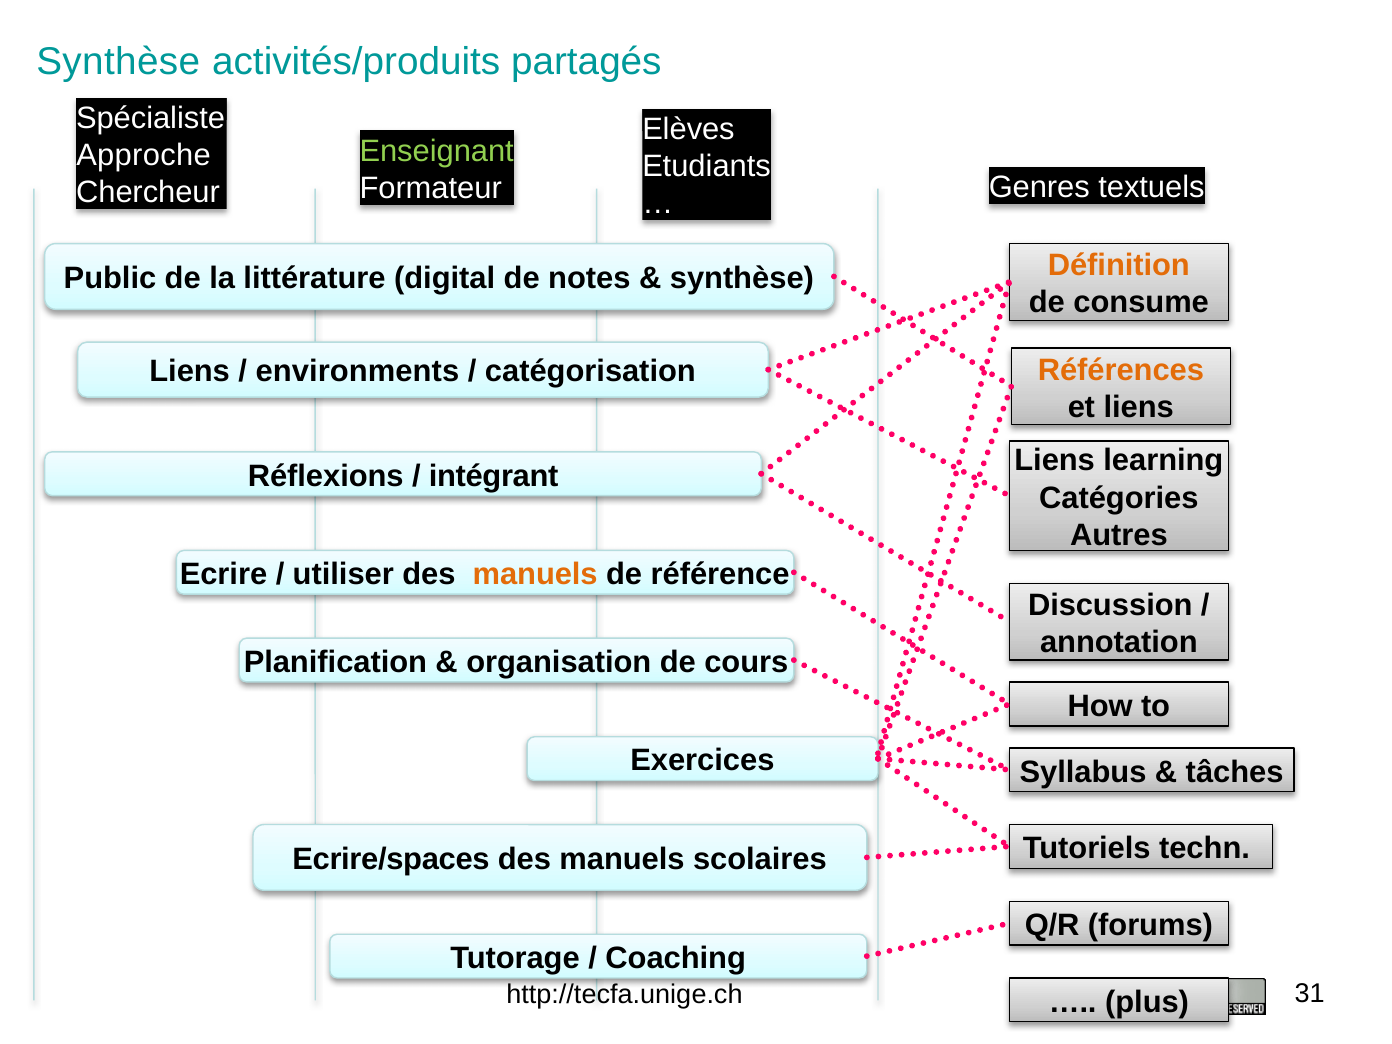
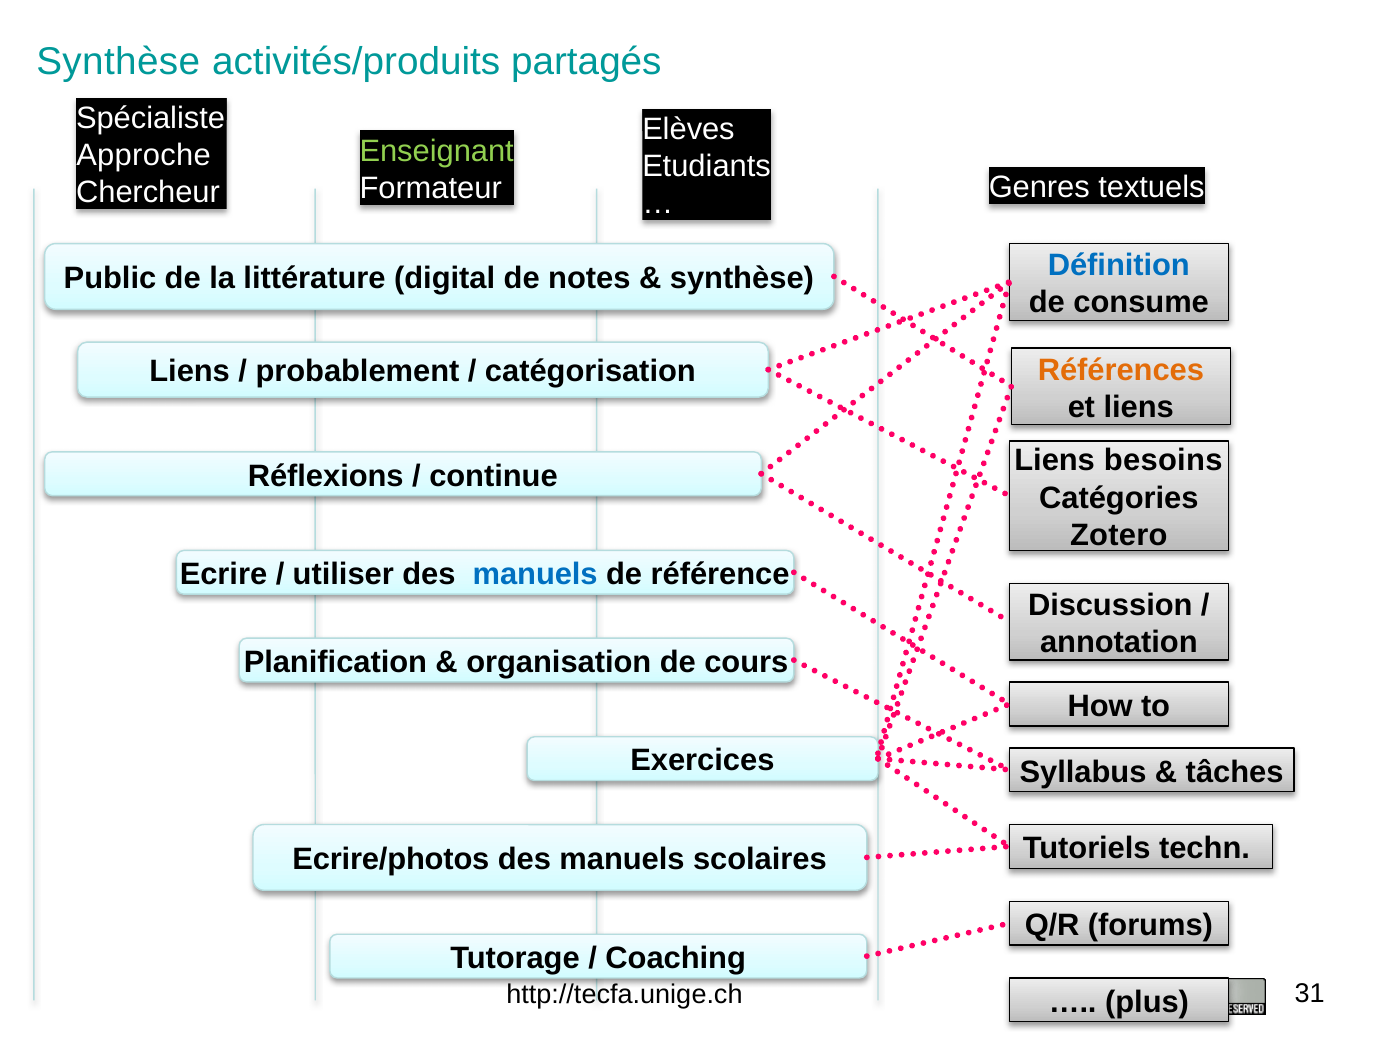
Définition colour: orange -> blue (1119, 266)
environments: environments -> probablement (357, 372)
learning: learning -> besoins (1163, 461)
intégrant: intégrant -> continue (493, 476)
Autres: Autres -> Zotero (1119, 535)
manuels colour: orange -> blue (535, 574)
Ecrire/spaces: Ecrire/spaces -> Ecrire/photos (391, 860)
